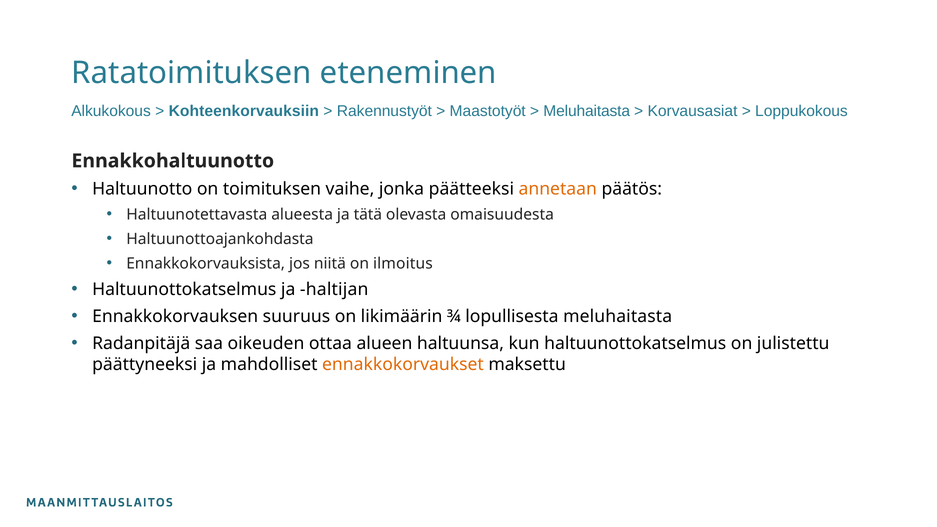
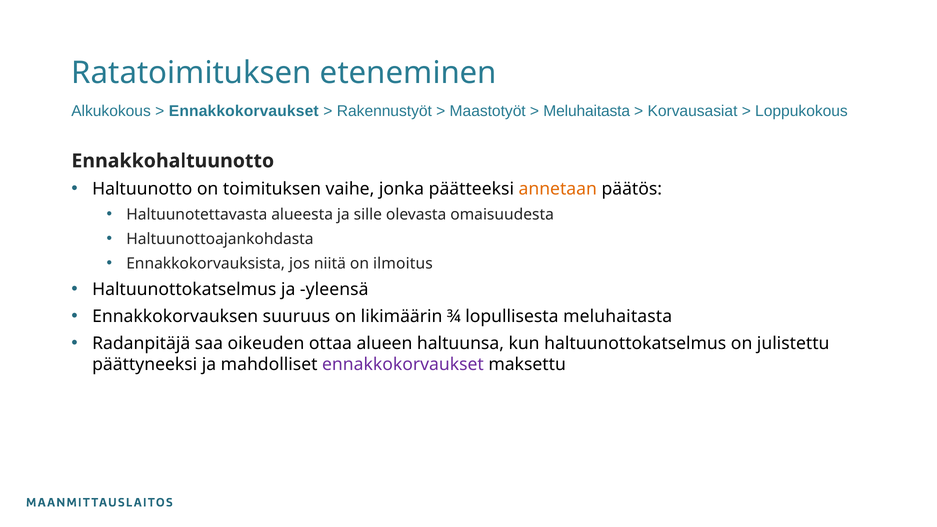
Kohteenkorvauksiin: Kohteenkorvauksiin -> Ennakkokorvaukset (244, 111)
tätä: tätä -> sille (368, 215)
haltijan: haltijan -> yleensä (334, 290)
ennakkokorvaukset colour: orange -> purple (403, 365)
